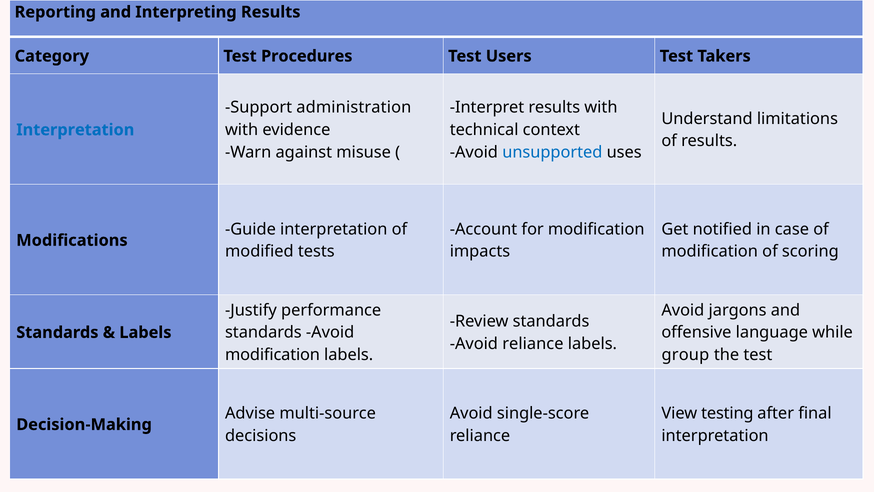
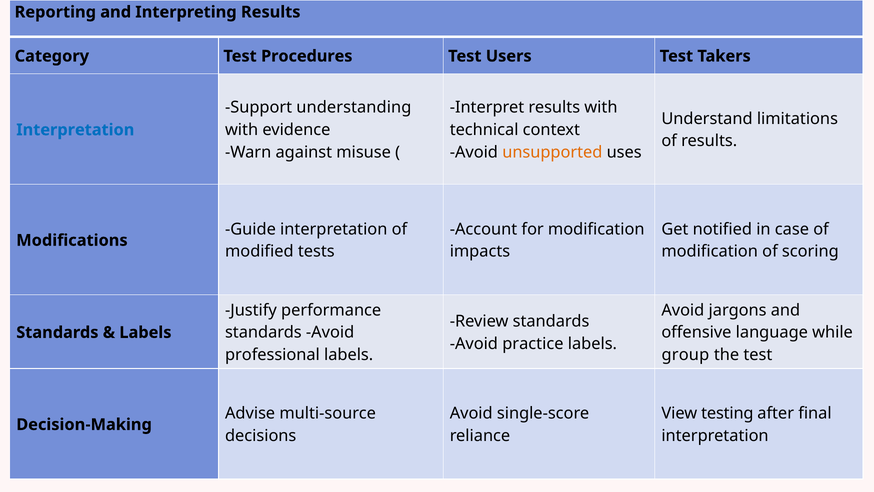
administration: administration -> understanding (354, 107)
unsupported colour: blue -> orange (552, 152)
Avoid reliance: reliance -> practice (533, 343)
modification: modification -> professional (272, 355)
